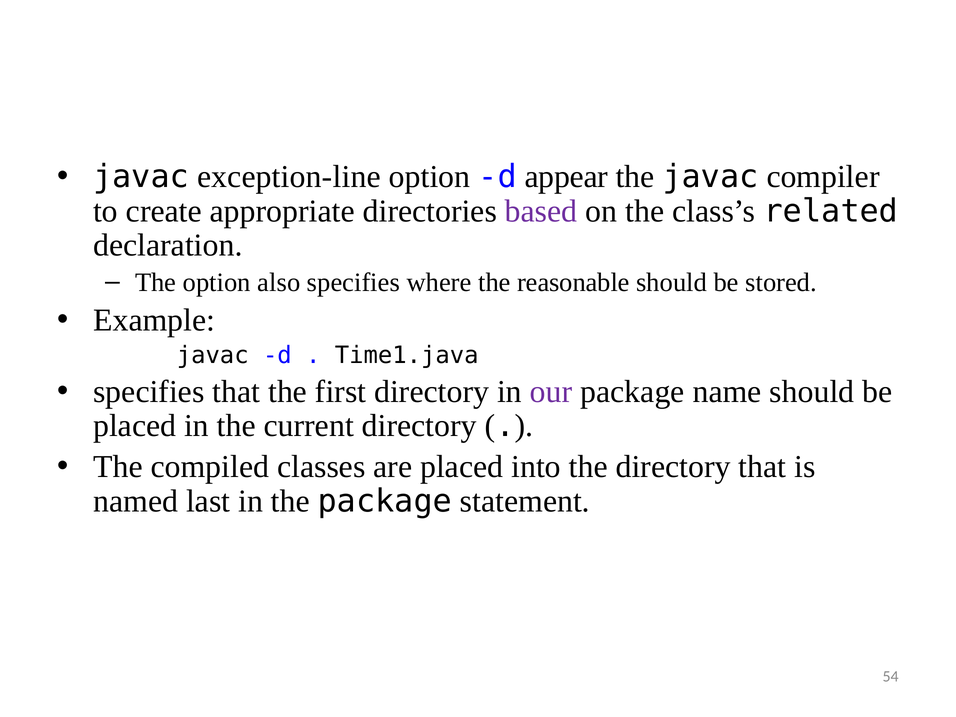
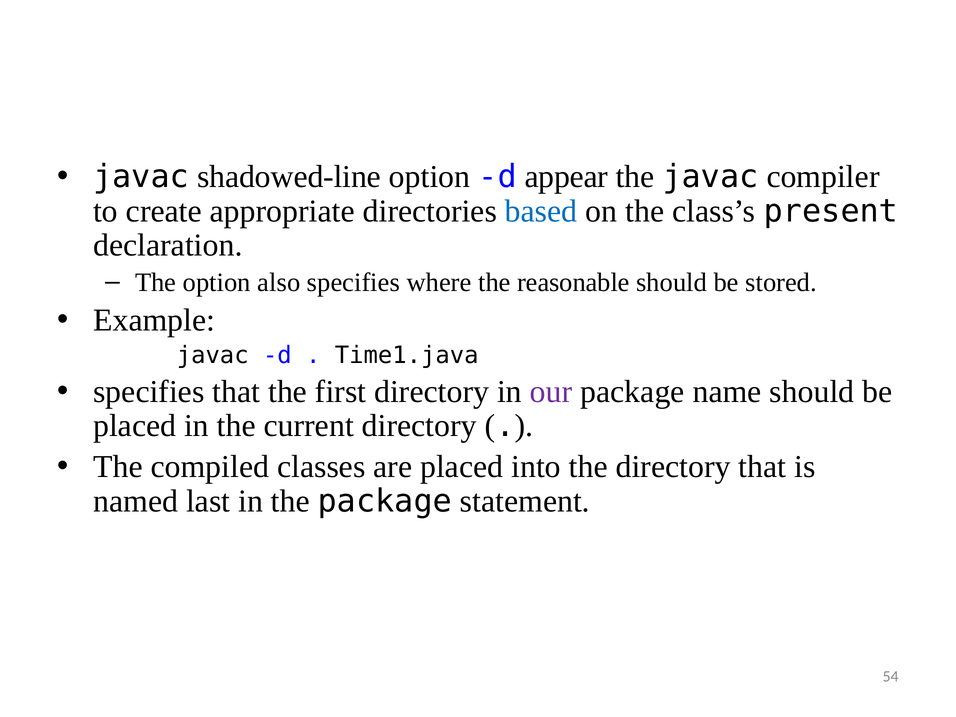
exception-line: exception-line -> shadowed-line (289, 177)
based colour: purple -> blue (541, 211)
related: related -> present (831, 211)
